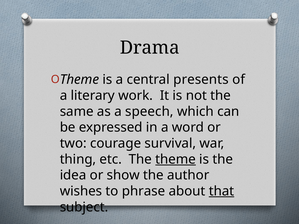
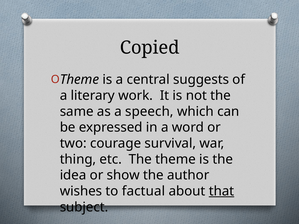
Drama: Drama -> Copied (150, 48)
presents: presents -> suggests (201, 80)
theme underline: present -> none (176, 159)
phrase: phrase -> factual (143, 191)
